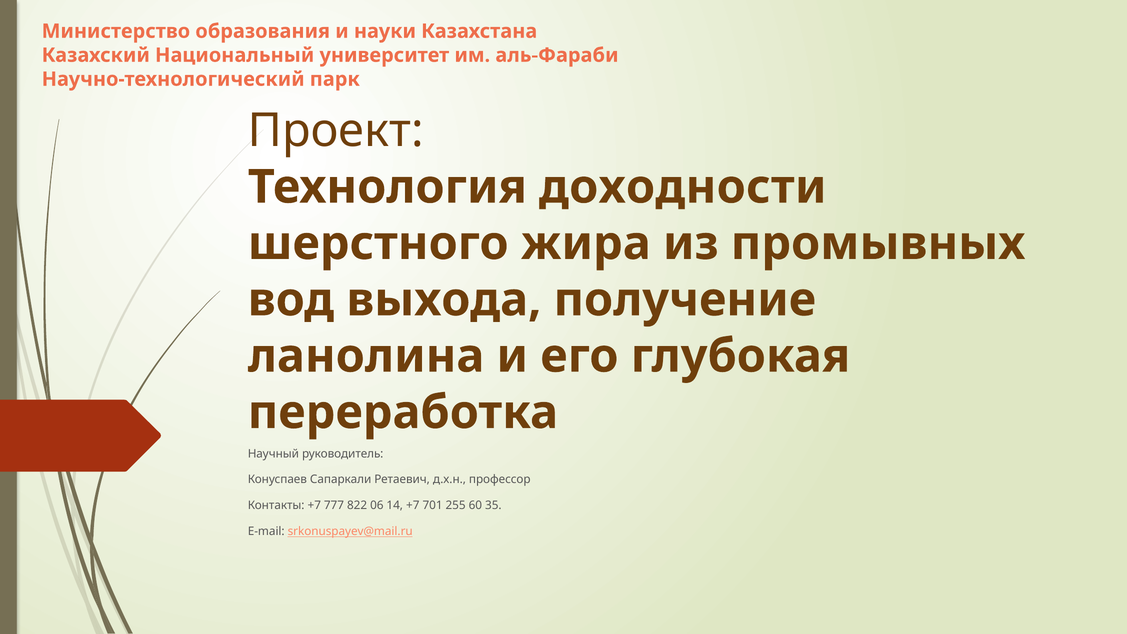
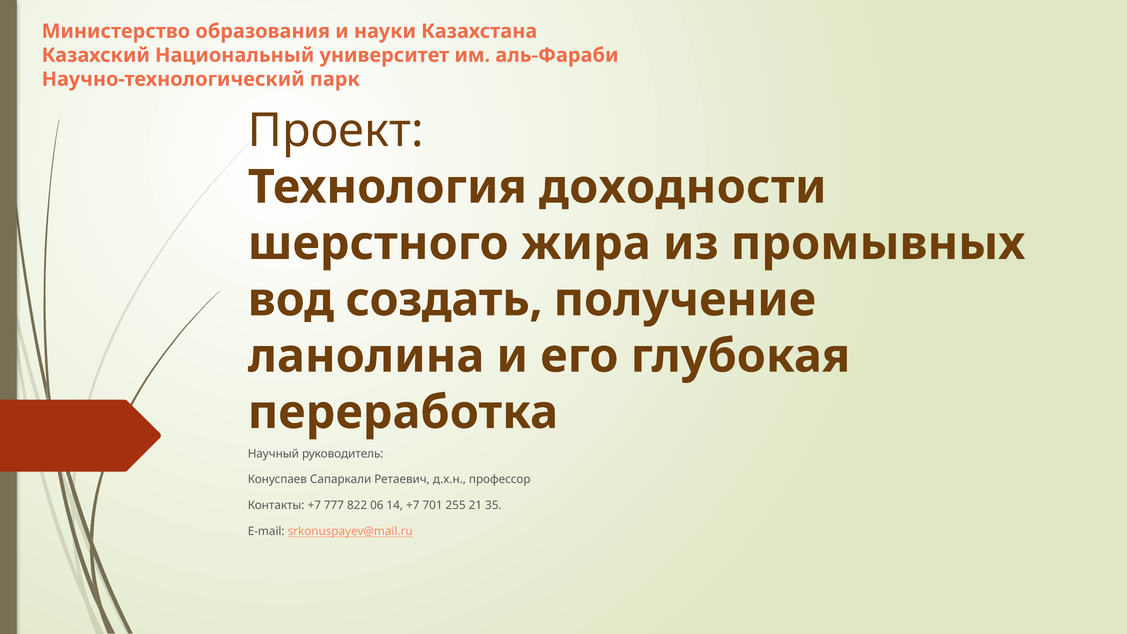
выхода: выхода -> создать (444, 300)
60: 60 -> 21 (475, 505)
